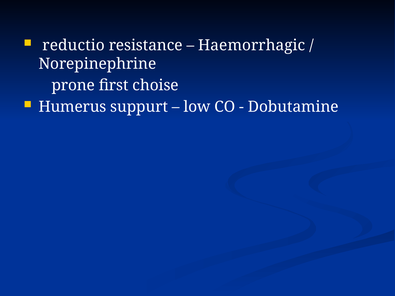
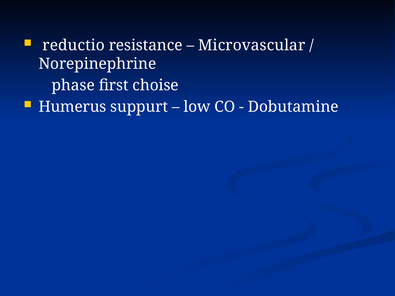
Haemorrhagic: Haemorrhagic -> Microvascular (252, 45)
prone: prone -> phase (73, 85)
